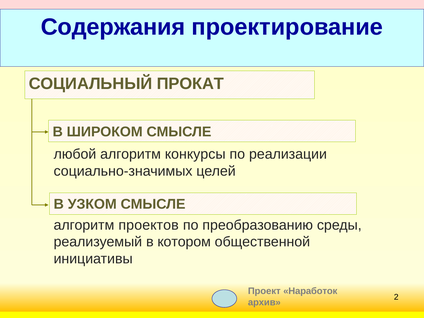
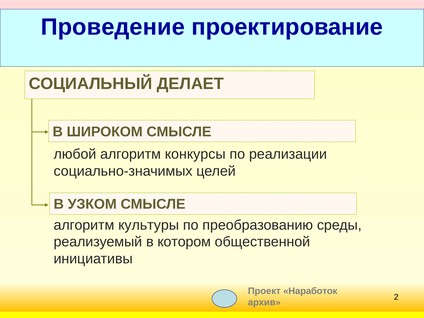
Содержания: Содержания -> Проведение (113, 27)
ПРОКАТ: ПРОКАТ -> ДЕЛАЕТ (190, 84)
проектов: проектов -> культуры (149, 225)
